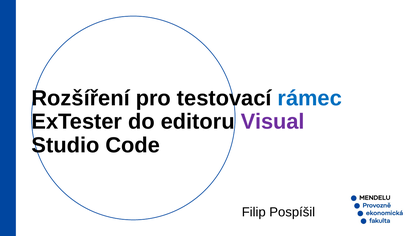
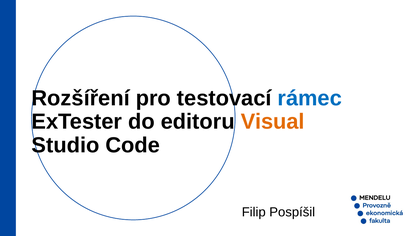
Visual colour: purple -> orange (273, 122)
